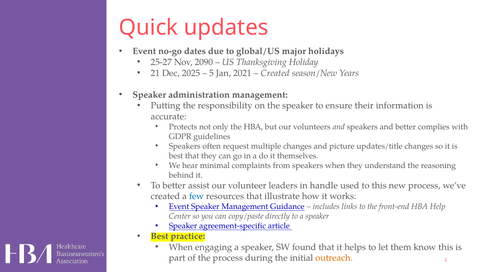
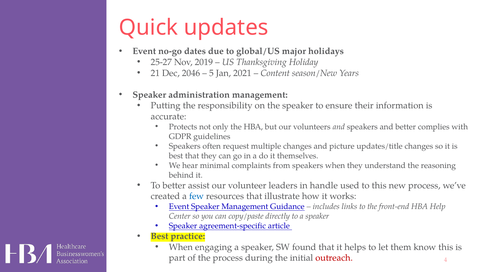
2090: 2090 -> 2019 (204, 62)
2025: 2025 -> 2046 (191, 73)
Created: Created -> Content (275, 73)
outreach colour: orange -> red (334, 258)
